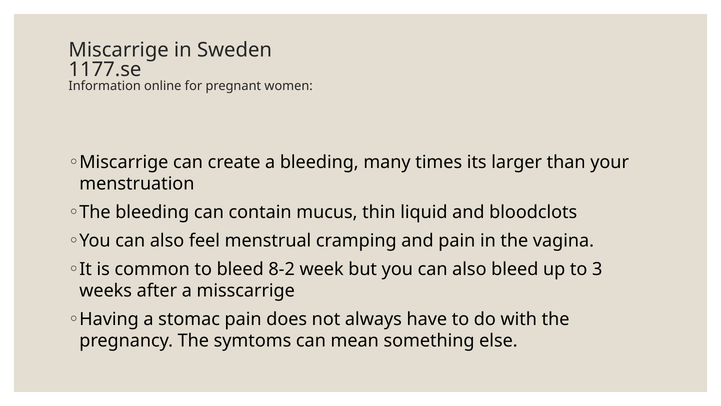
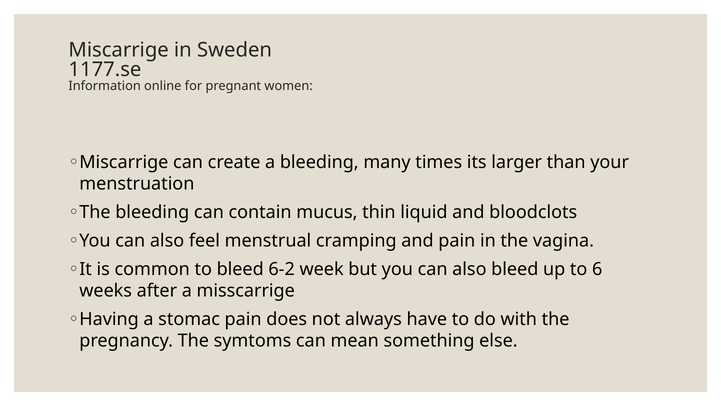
8-2: 8-2 -> 6-2 (282, 269)
3: 3 -> 6 (597, 269)
